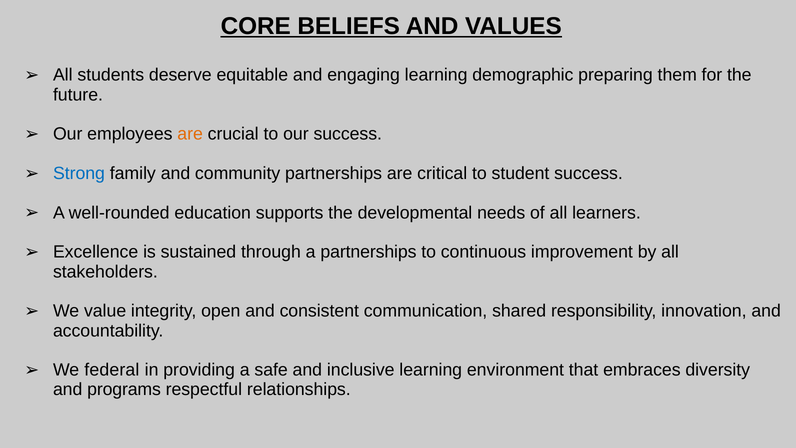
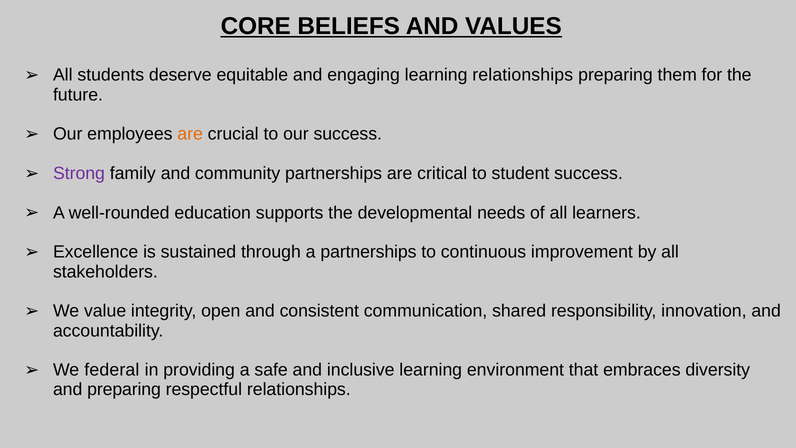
learning demographic: demographic -> relationships (523, 75)
Strong colour: blue -> purple (79, 173)
and programs: programs -> preparing (124, 389)
